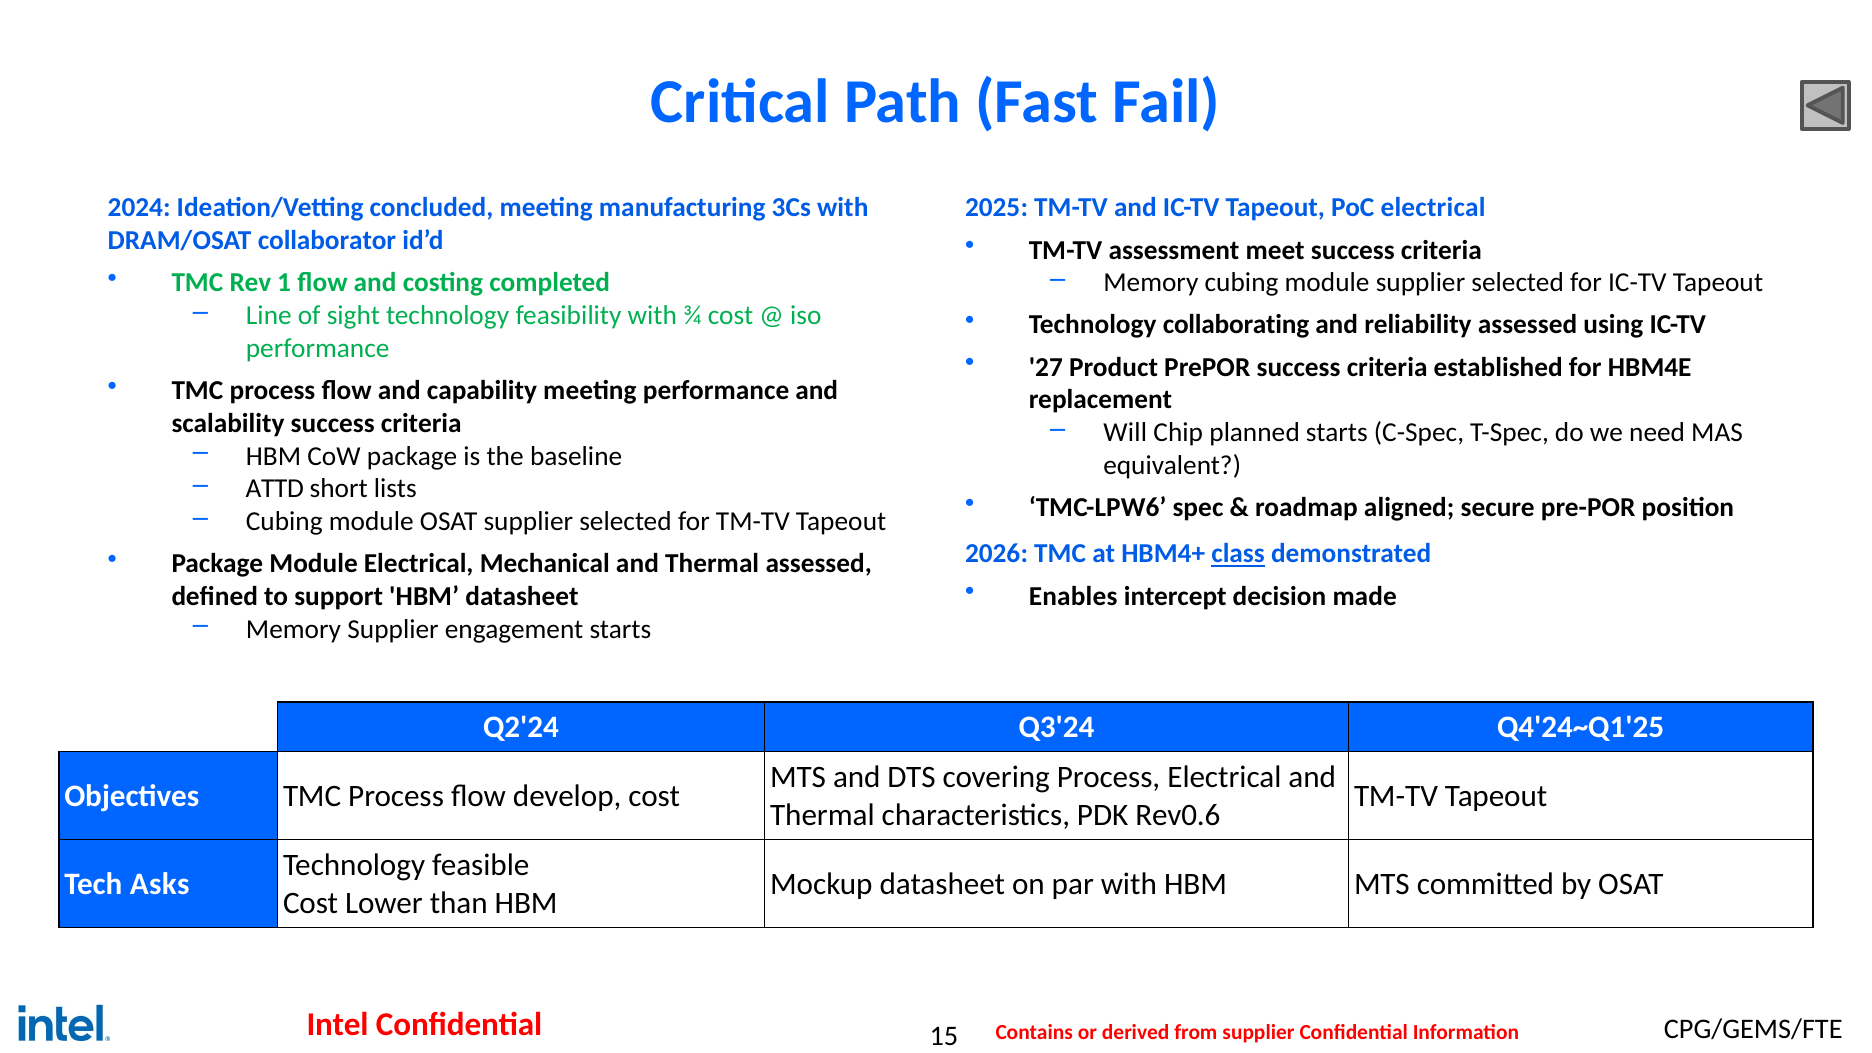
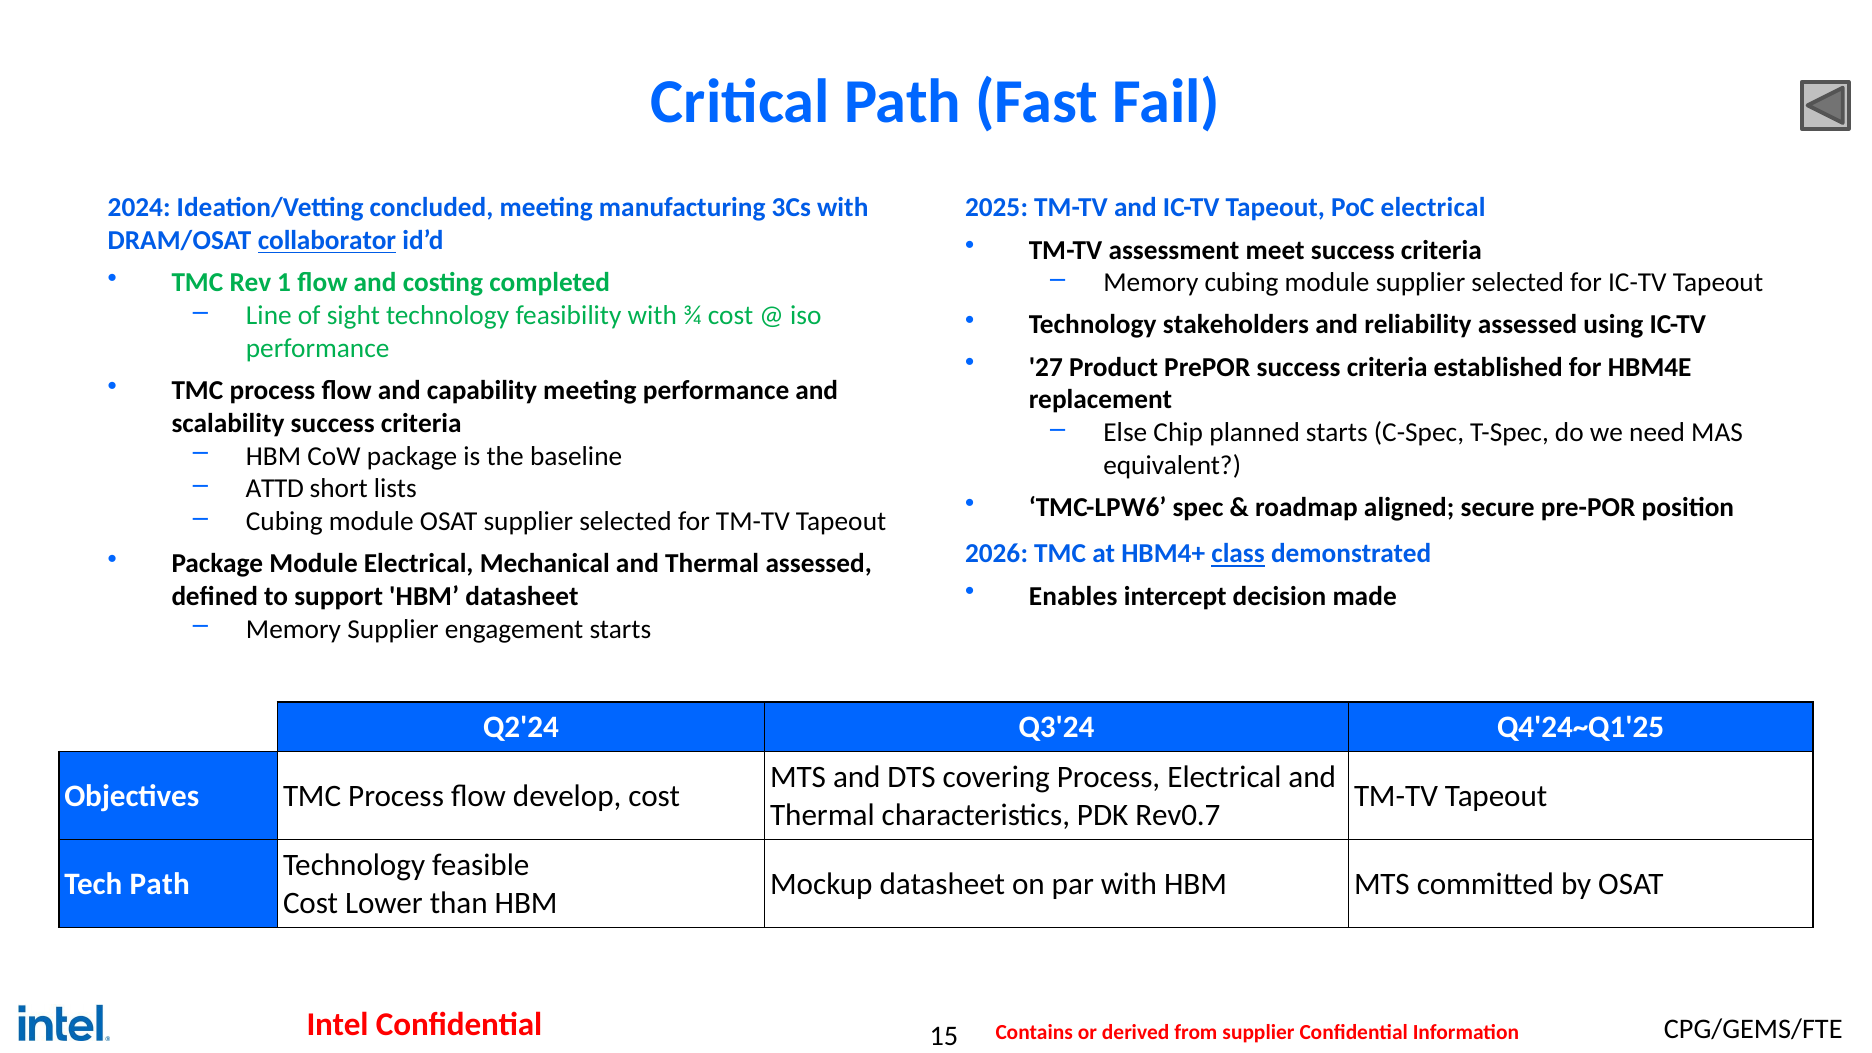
collaborator underline: none -> present (327, 241)
collaborating: collaborating -> stakeholders (1236, 325)
Will: Will -> Else (1125, 433)
Rev0.6: Rev0.6 -> Rev0.7 (1178, 815)
Tech Asks: Asks -> Path (160, 884)
